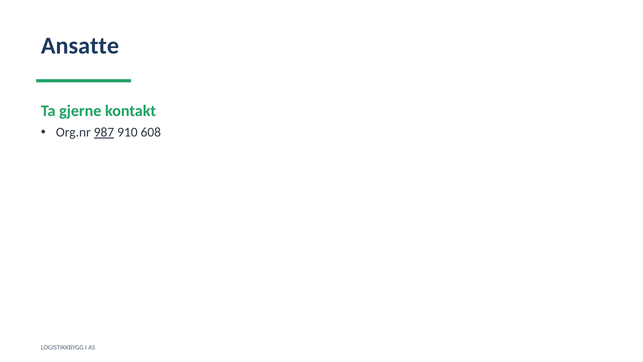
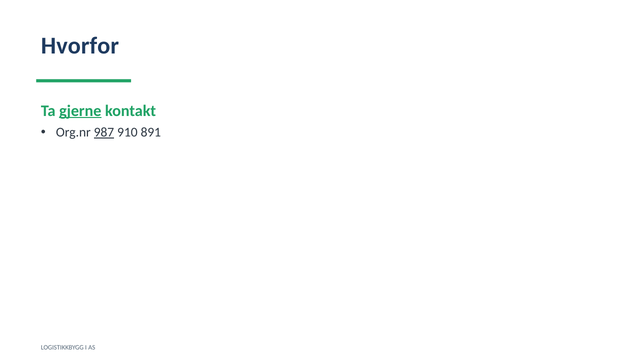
Ansatte: Ansatte -> Hvorfor (80, 46)
gjerne underline: none -> present (80, 111)
608: 608 -> 891 (151, 132)
